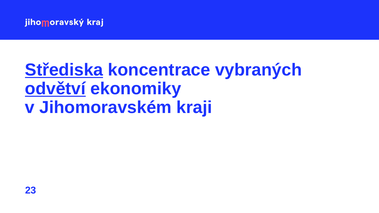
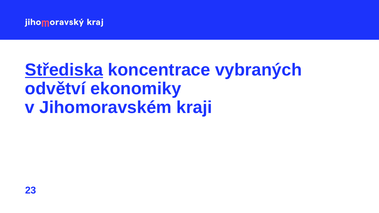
odvětví underline: present -> none (55, 89)
